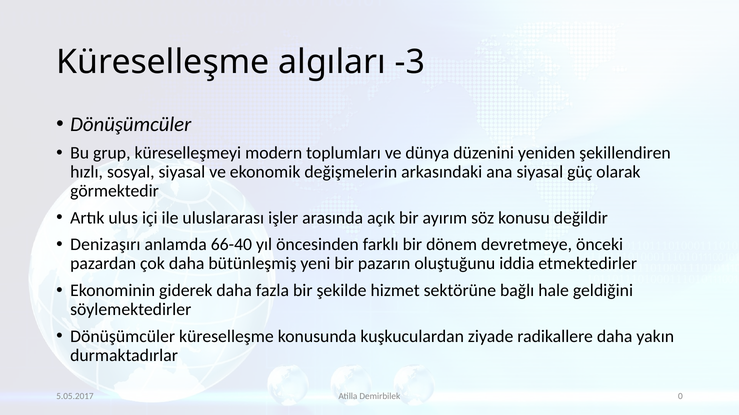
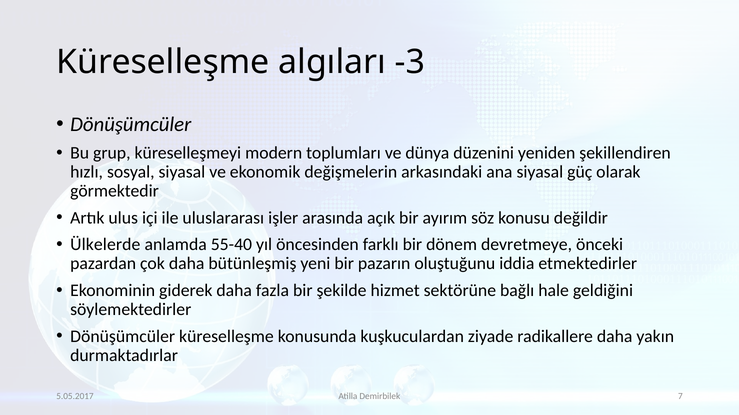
Denizaşırı: Denizaşırı -> Ülkelerde (105, 245)
66-40: 66-40 -> 55-40 (231, 245)
0: 0 -> 7 (680, 397)
